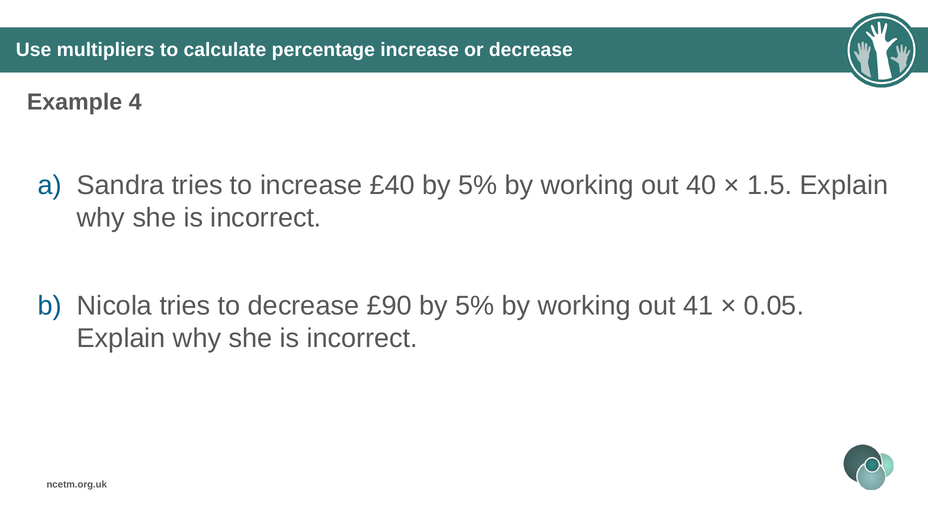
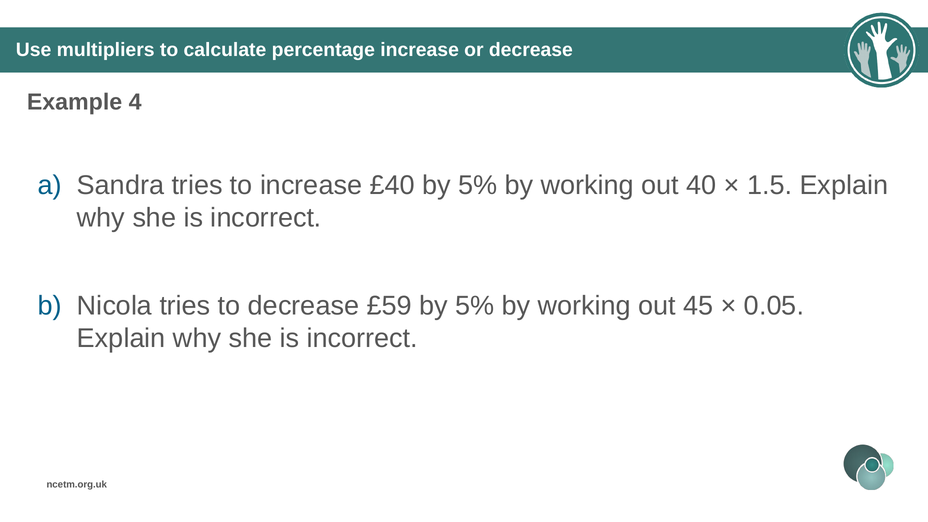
£90: £90 -> £59 (389, 306)
41: 41 -> 45 (698, 306)
